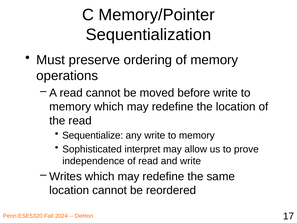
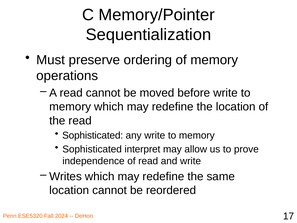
Sequentialize: Sequentialize -> Sophisticated (93, 135)
